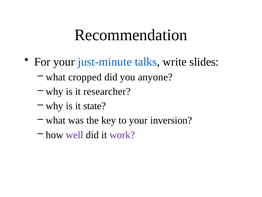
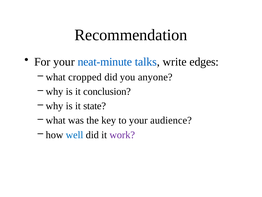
just-minute: just-minute -> neat-minute (105, 62)
slides: slides -> edges (204, 62)
researcher: researcher -> conclusion (107, 91)
inversion: inversion -> audience (171, 120)
well colour: purple -> blue (75, 135)
